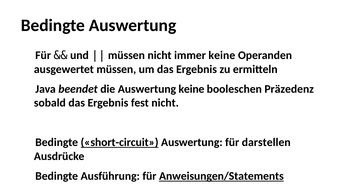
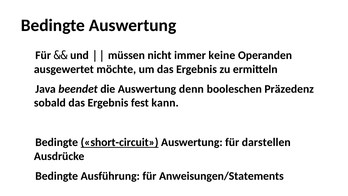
ausgewertet müssen: müssen -> möchte (116, 69)
Auswertung keine: keine -> denn (191, 89)
fest nicht: nicht -> kann (165, 103)
Anweisungen/Statements underline: present -> none (221, 176)
